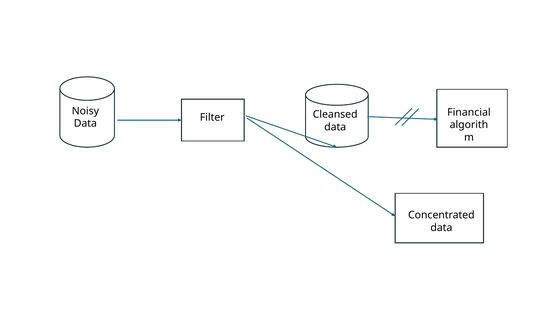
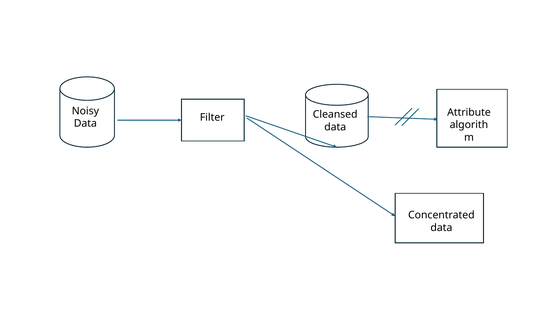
Financial: Financial -> Attribute (469, 112)
